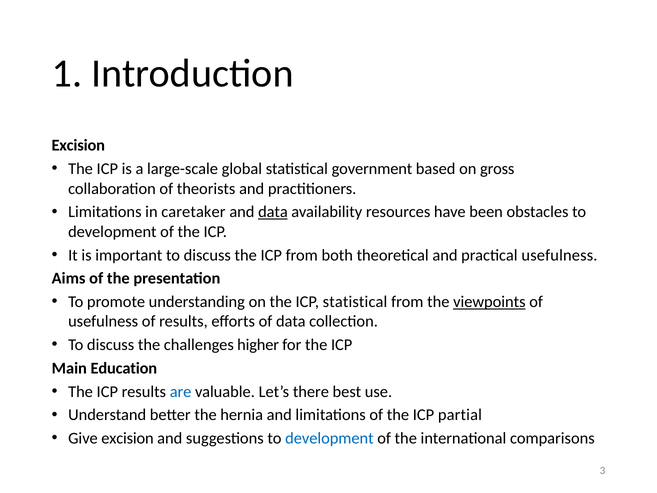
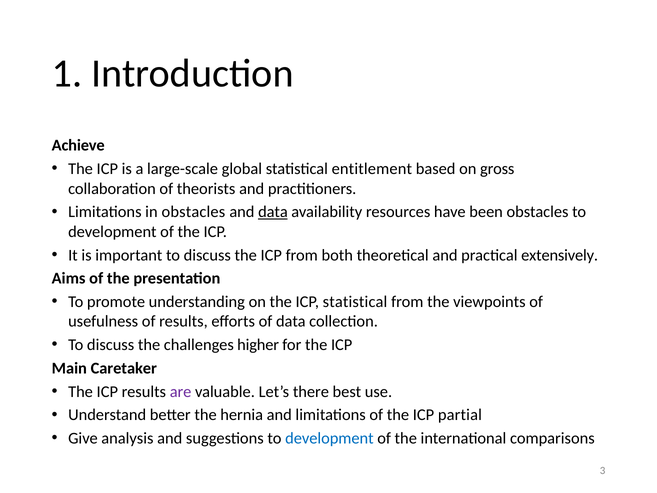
Excision: Excision -> Achieve (78, 145)
government: government -> entitlement (372, 169)
in caretaker: caretaker -> obstacles (193, 212)
practical usefulness: usefulness -> extensively (560, 255)
viewpoints underline: present -> none (489, 302)
Education: Education -> Caretaker (124, 368)
are colour: blue -> purple (181, 391)
Give excision: excision -> analysis (127, 438)
